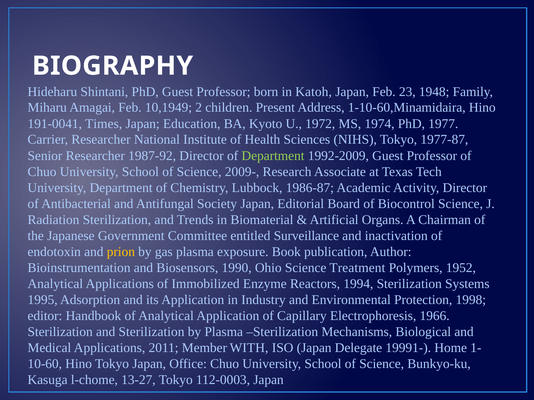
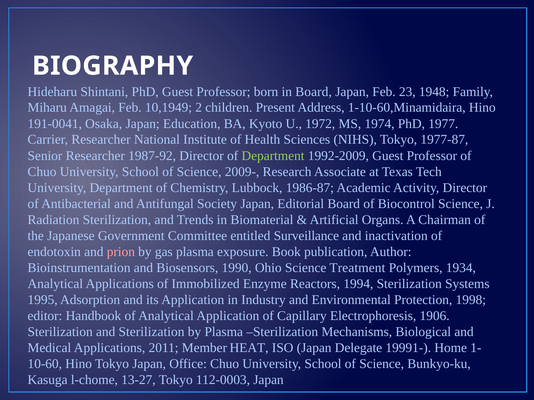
in Katoh: Katoh -> Board (314, 92)
Times: Times -> Osaka (104, 124)
prion colour: yellow -> pink (121, 252)
1952: 1952 -> 1934 (461, 268)
1966: 1966 -> 1906 (435, 316)
WITH: WITH -> HEAT (249, 348)
